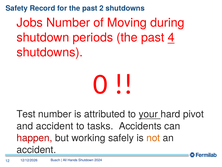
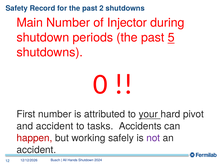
Jobs: Jobs -> Main (30, 23)
Moving: Moving -> Injector (127, 23)
4: 4 -> 5 (171, 37)
Test: Test -> First (26, 114)
not colour: orange -> purple (153, 138)
